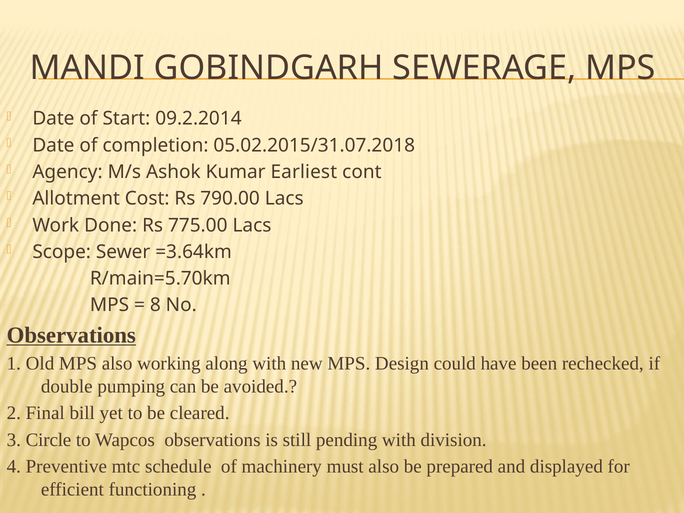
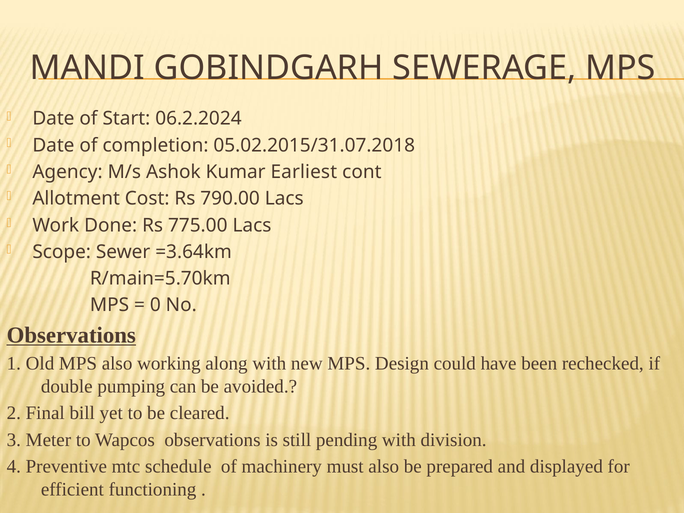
09.2.2014: 09.2.2014 -> 06.2.2024 (198, 119)
8: 8 -> 0 (155, 305)
Circle: Circle -> Meter (48, 440)
